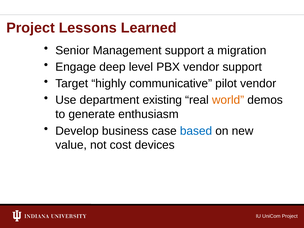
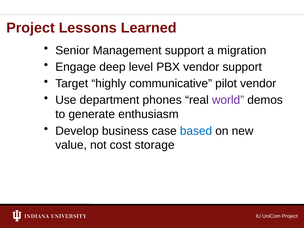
existing: existing -> phones (162, 100)
world colour: orange -> purple (228, 100)
devices: devices -> storage (155, 145)
